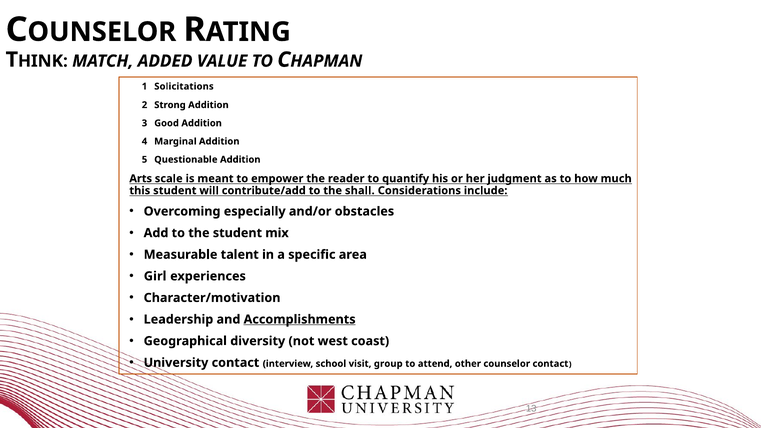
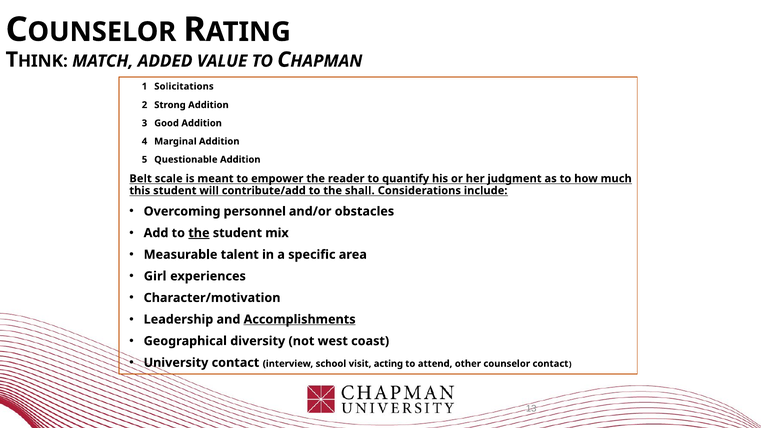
Arts: Arts -> Belt (141, 179)
especially: especially -> personnel (255, 211)
the underline: none -> present (199, 233)
group: group -> acting (388, 364)
